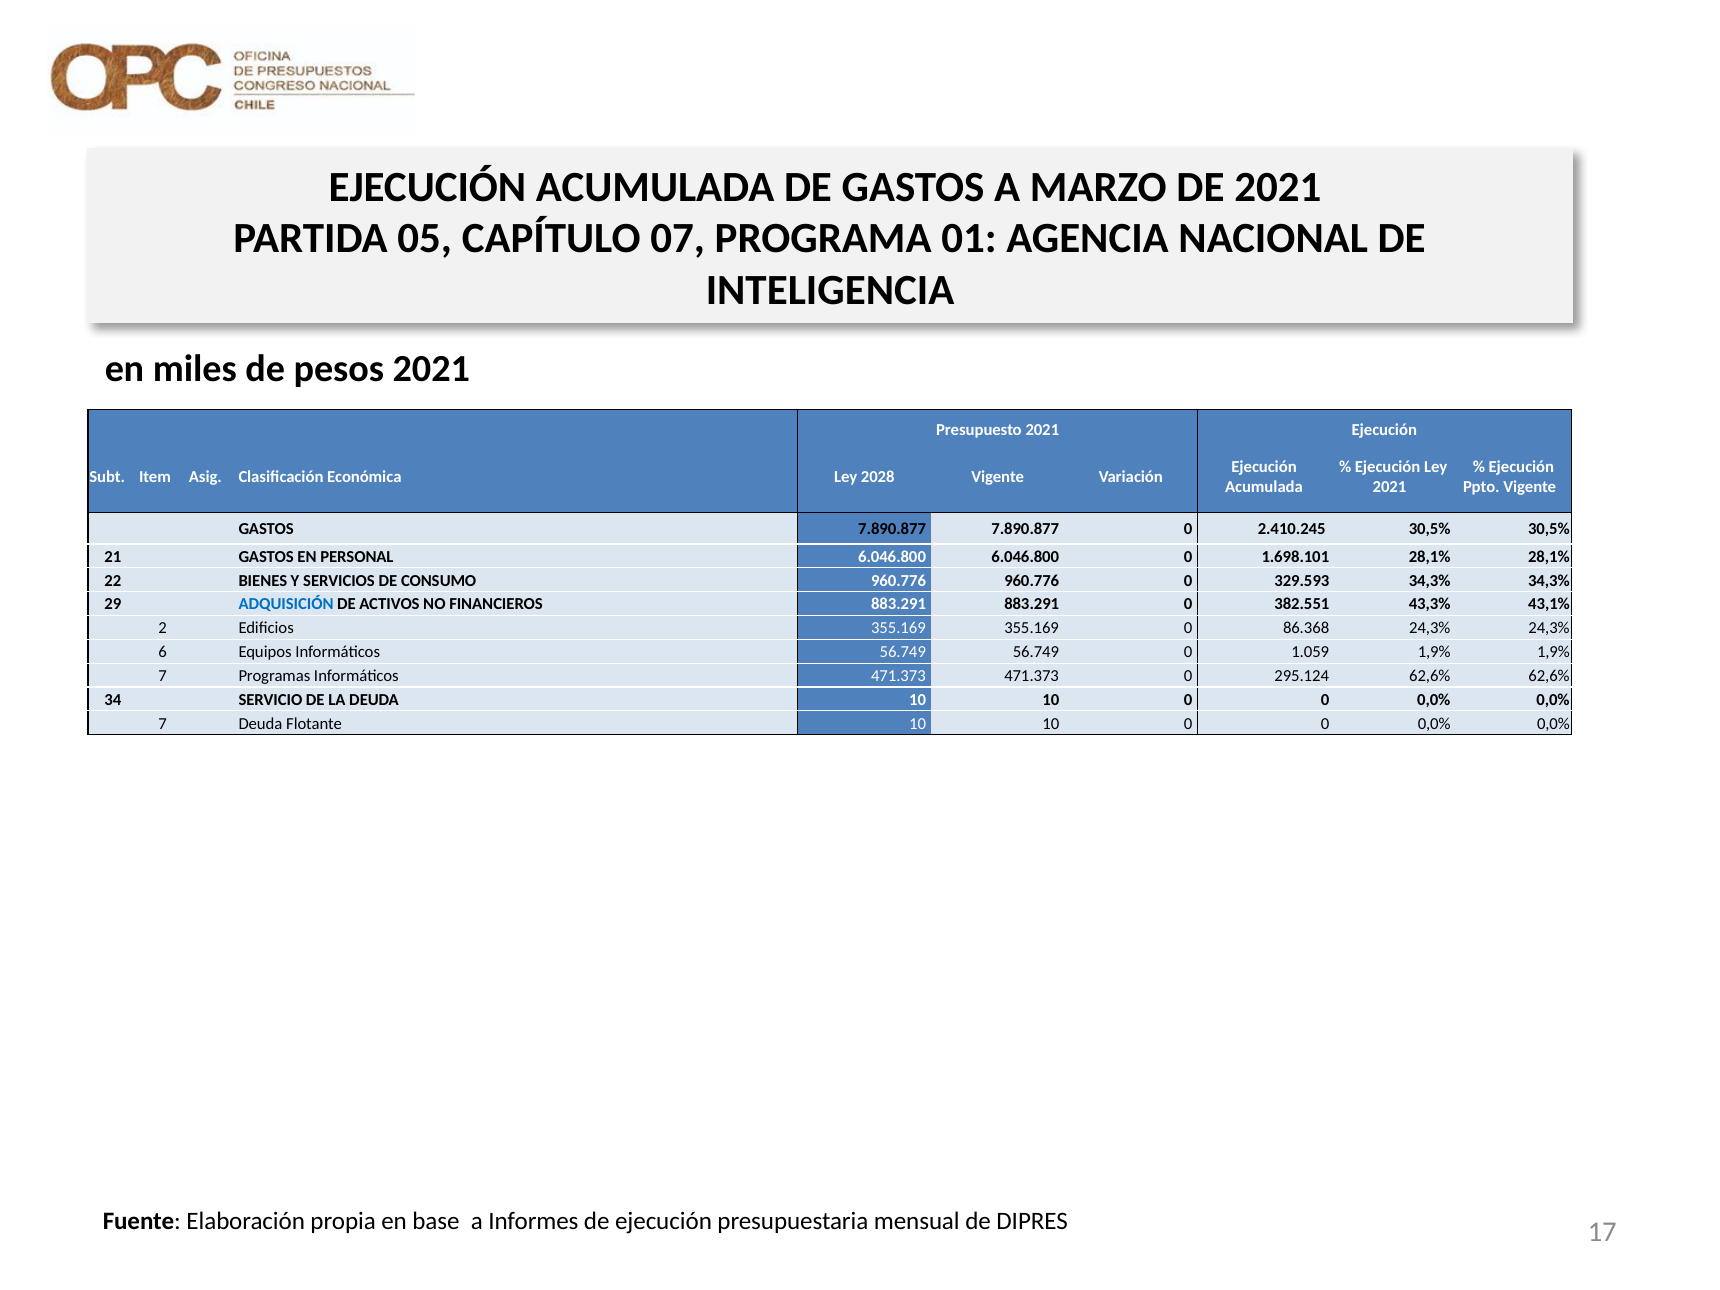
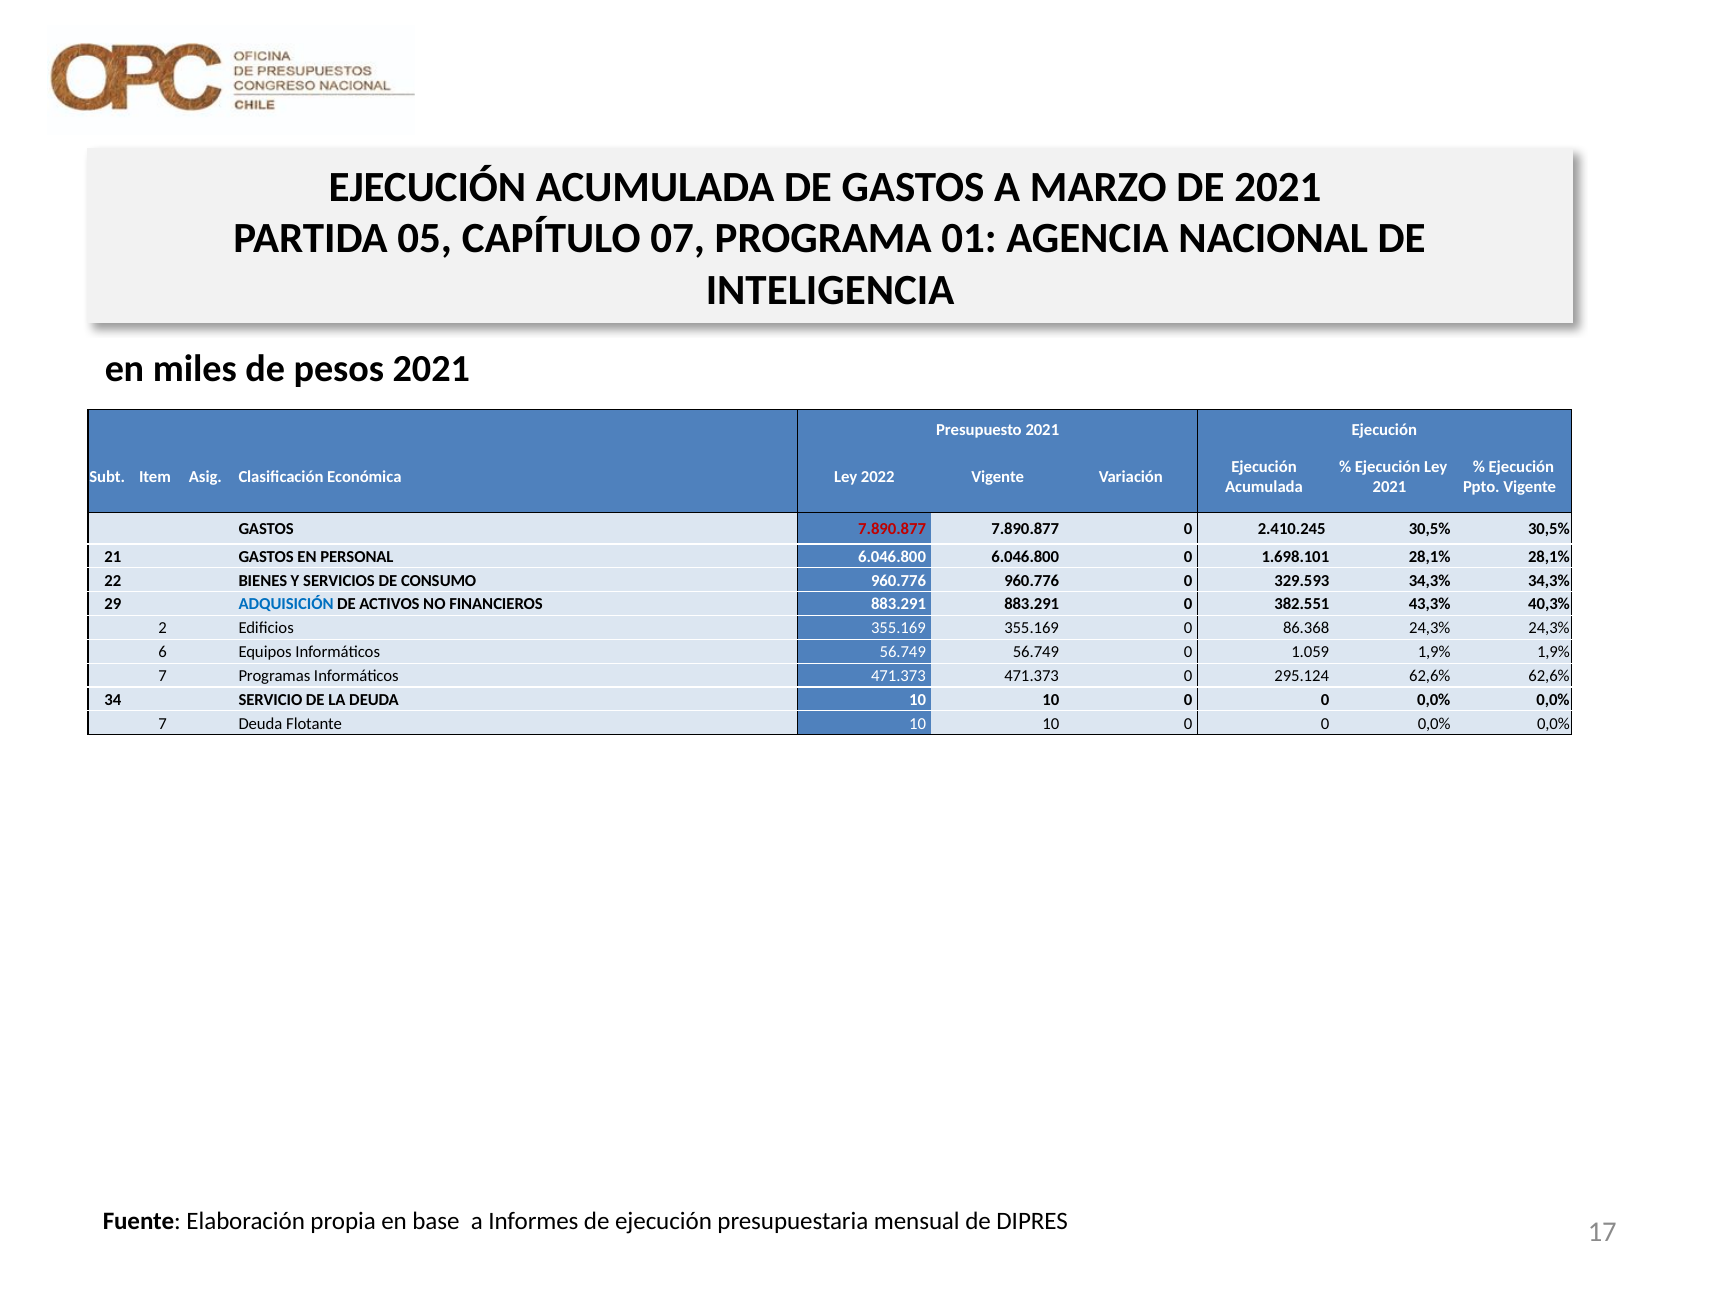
2028: 2028 -> 2022 (878, 477)
7.890.877 colour: black -> red (892, 529)
43,1%: 43,1% -> 40,3% (1549, 604)
